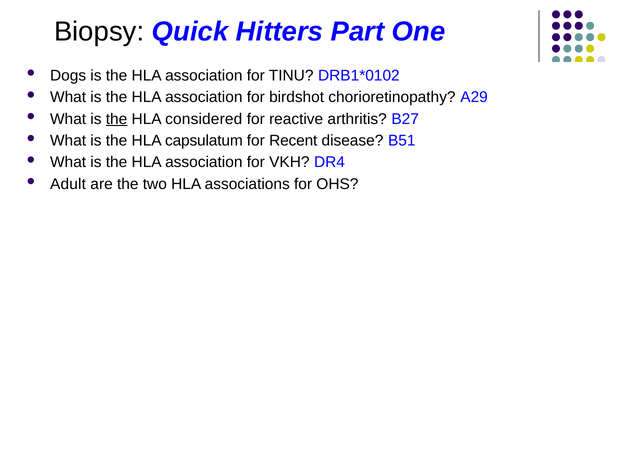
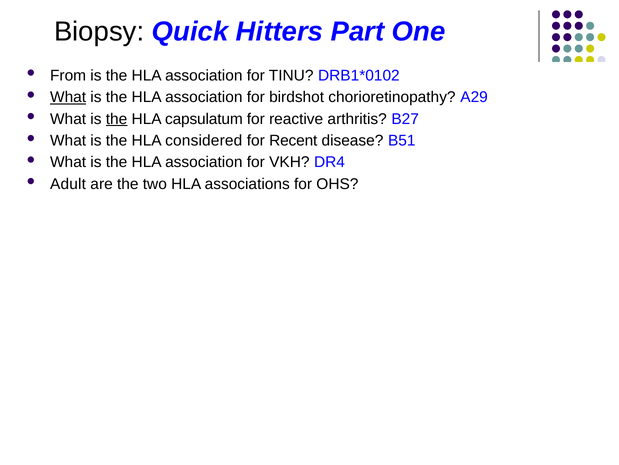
Dogs: Dogs -> From (68, 75)
What underline: none -> present (68, 97)
considered: considered -> capsulatum (204, 119)
capsulatum: capsulatum -> considered (204, 140)
